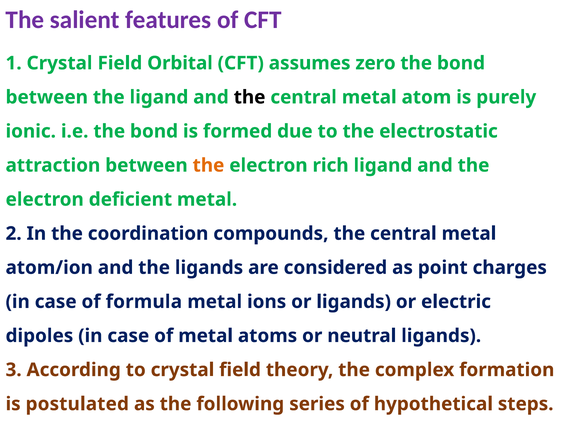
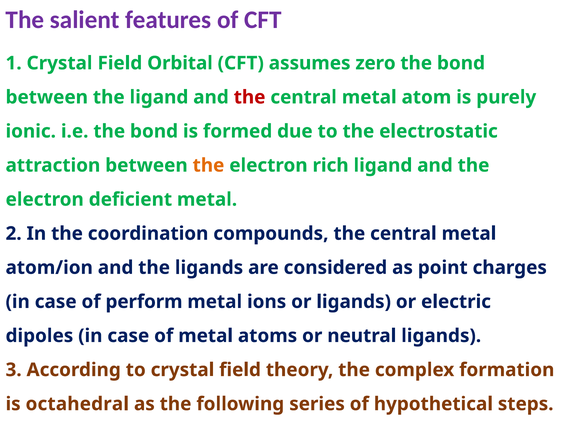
the colour: black -> red (250, 97)
formula: formula -> perform (144, 301)
postulated: postulated -> octahedral (77, 403)
